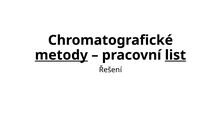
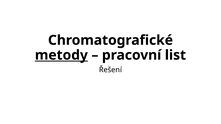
list underline: present -> none (175, 55)
